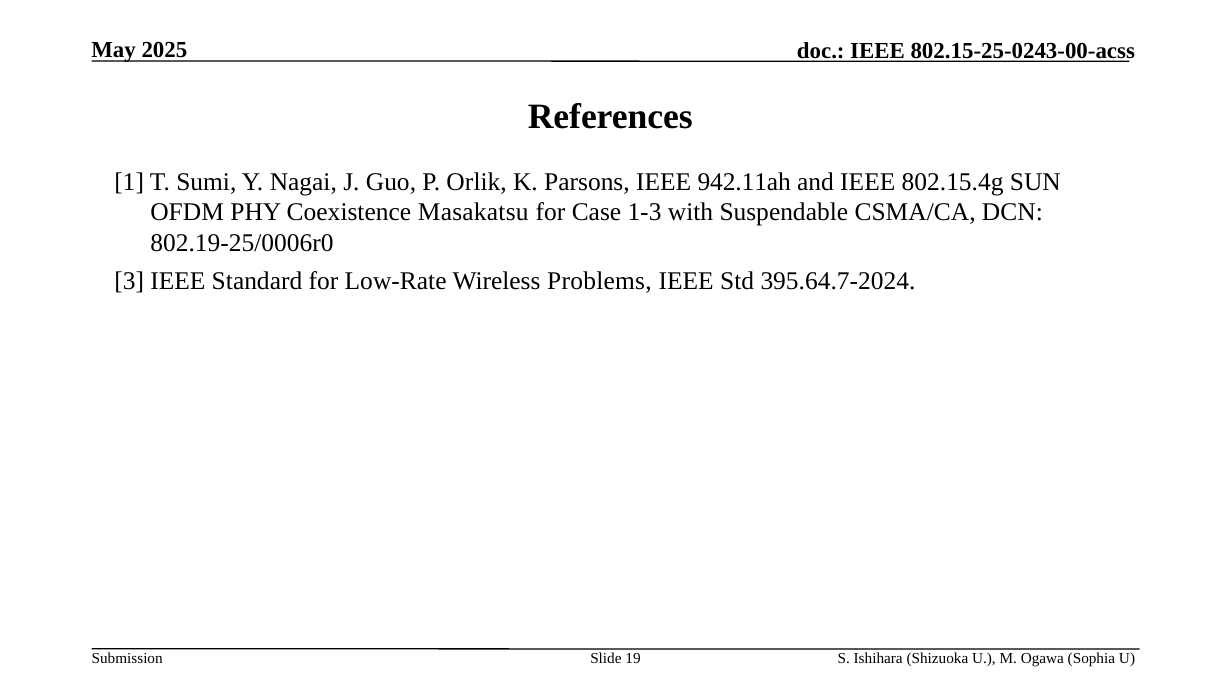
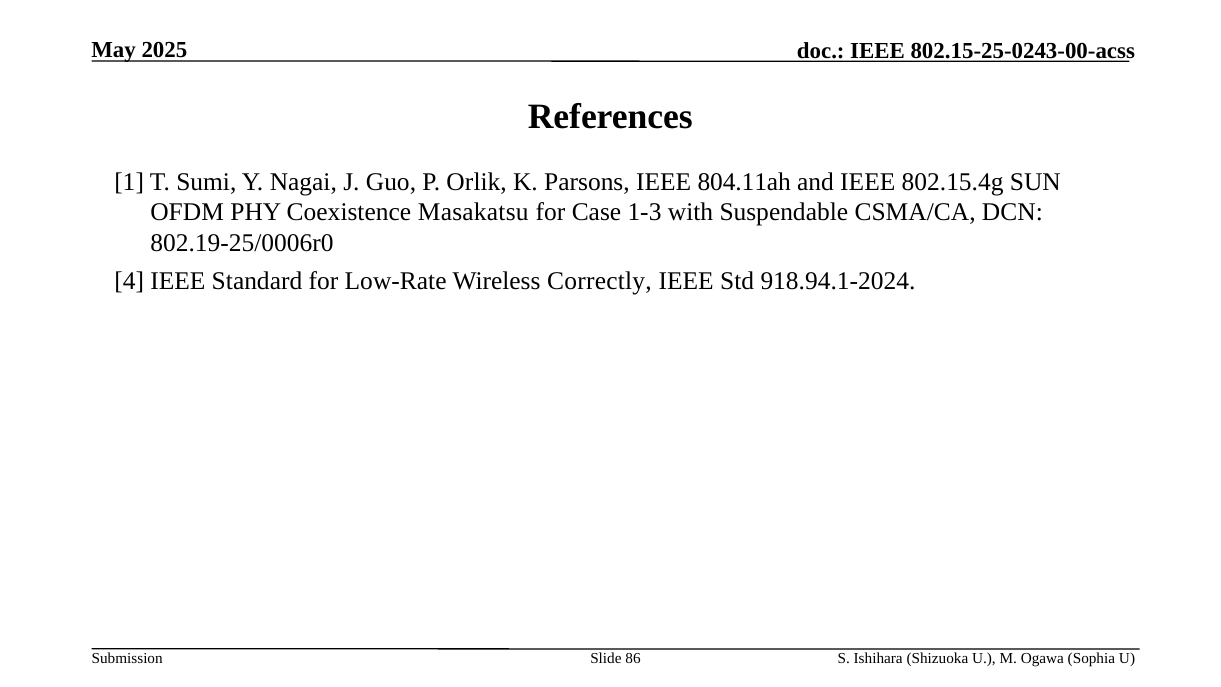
942.11ah: 942.11ah -> 804.11ah (744, 182)
3: 3 -> 4 (129, 281)
Problems: Problems -> Correctly (599, 281)
395.64.7-2024: 395.64.7-2024 -> 918.94.1-2024 (838, 281)
19: 19 -> 86 (633, 659)
